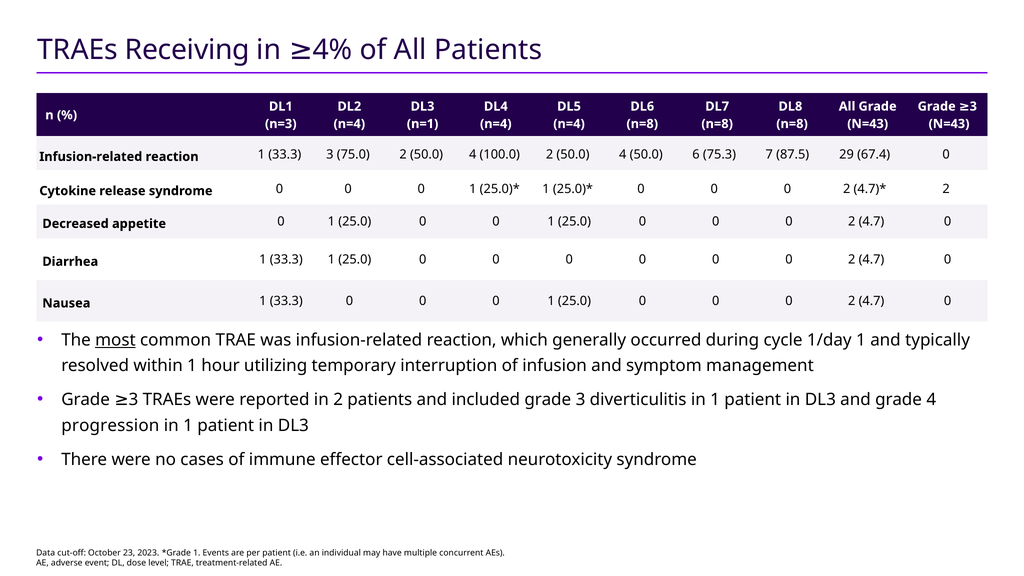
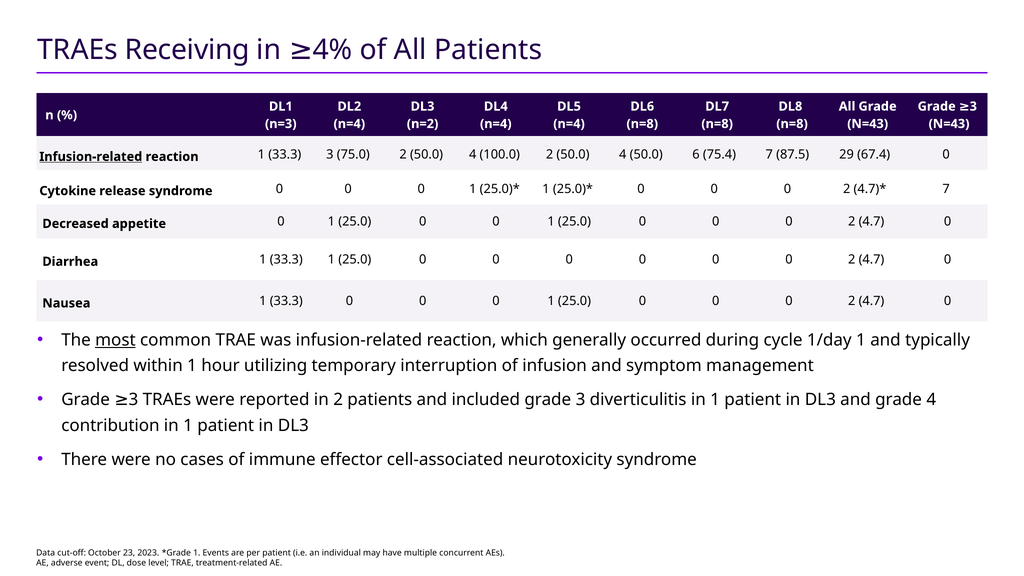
n=1: n=1 -> n=2 (423, 124)
Infusion-related underline: none -> present (91, 157)
75.3: 75.3 -> 75.4 (719, 155)
2: 2 -> 7 (946, 189)
progression: progression -> contribution (110, 425)
